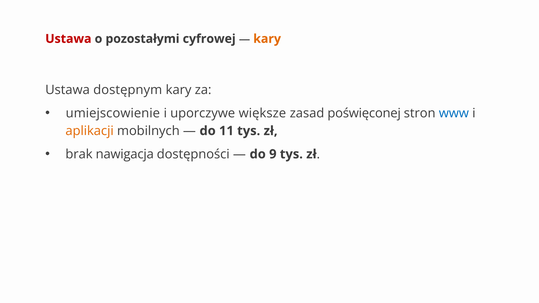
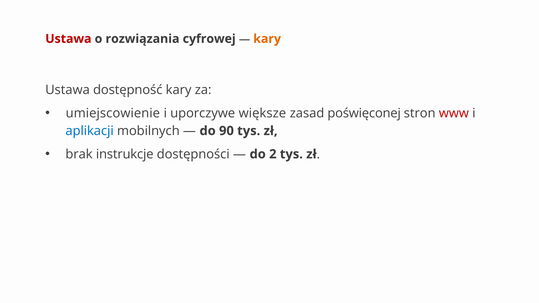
pozostałymi: pozostałymi -> rozwiązania (142, 39)
dostępnym: dostępnym -> dostępność (128, 90)
www colour: blue -> red (454, 113)
aplikacji colour: orange -> blue (90, 131)
11: 11 -> 90 (226, 131)
nawigacja: nawigacja -> instrukcje (125, 154)
9: 9 -> 2 (273, 154)
